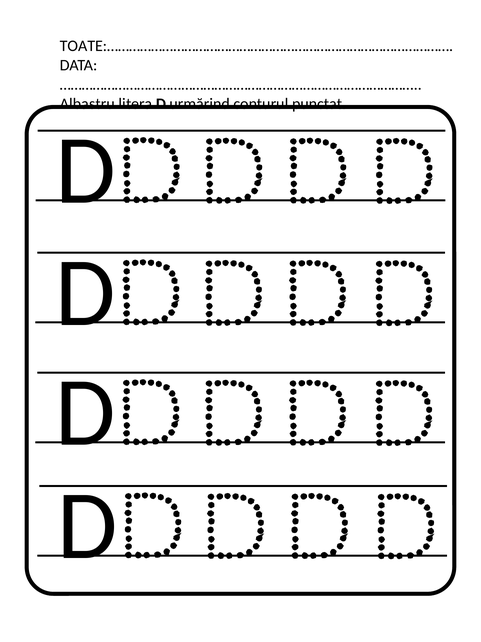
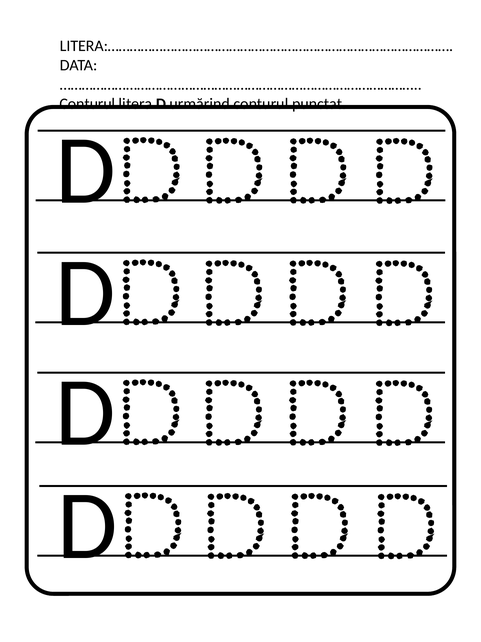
TOATE:…………………………………………………………………………………: TOATE:………………………………………………………………………………… -> LITERA:………………………………………………………………………………… (256, 46)
Albastru: Albastru -> Conturul (87, 104)
